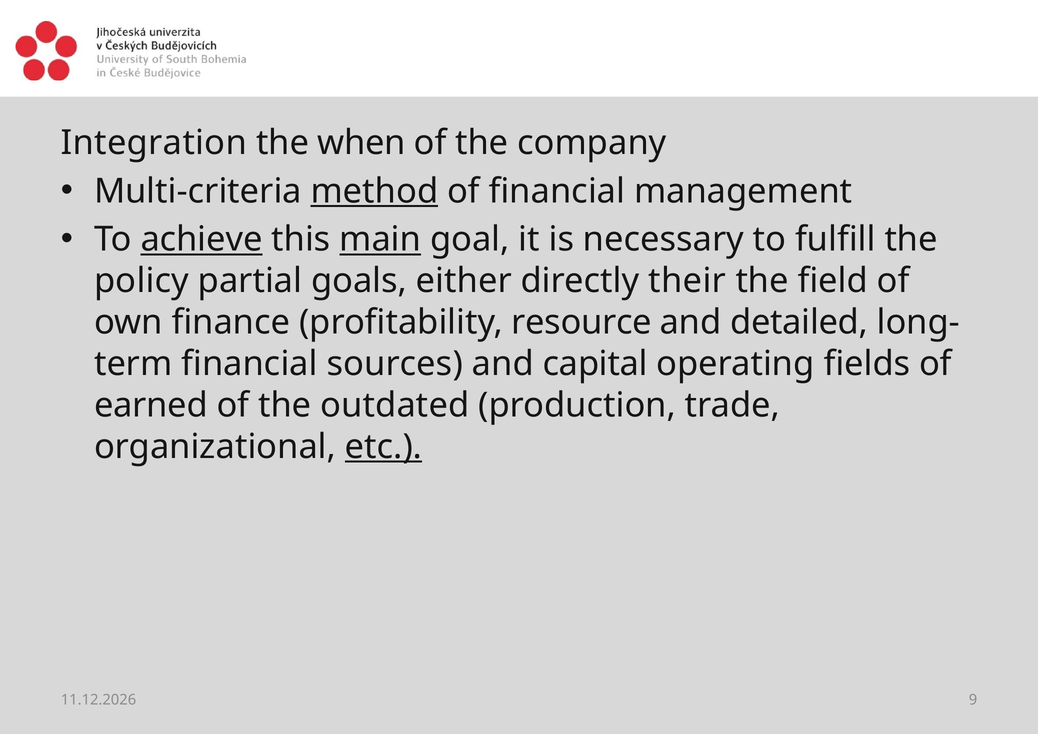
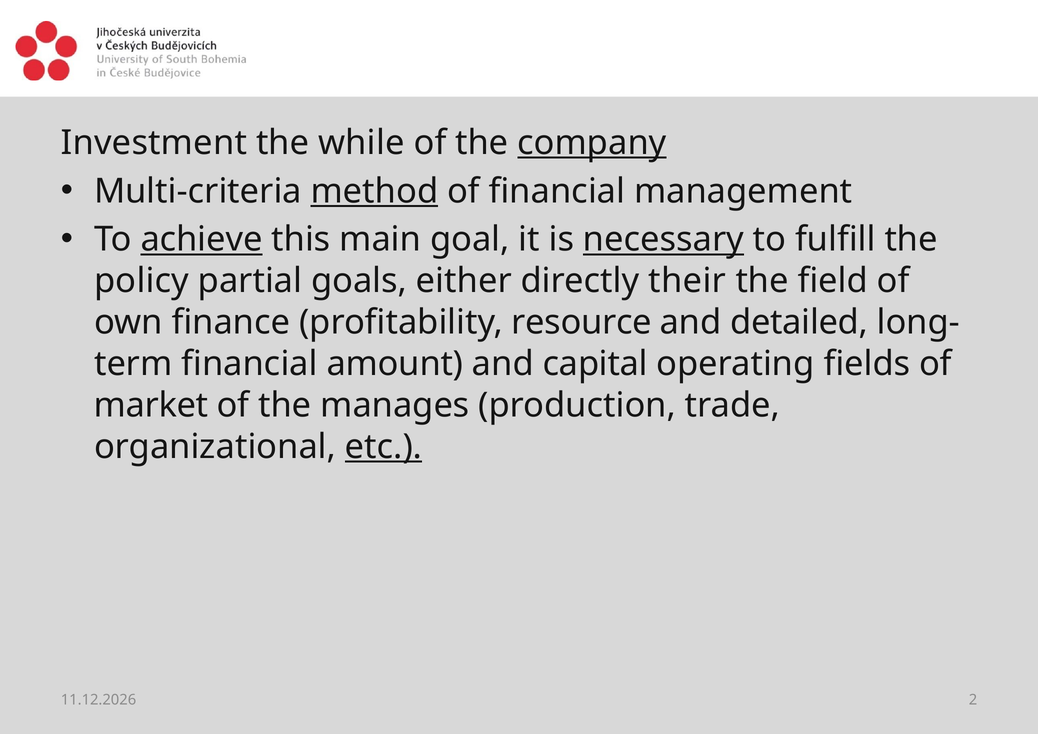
Integration: Integration -> Investment (154, 143)
when: when -> while (361, 143)
company underline: none -> present (592, 143)
main underline: present -> none (380, 240)
necessary underline: none -> present (663, 240)
sources: sources -> amount (395, 364)
earned: earned -> market (151, 405)
outdated: outdated -> manages (395, 405)
9: 9 -> 2 (973, 700)
